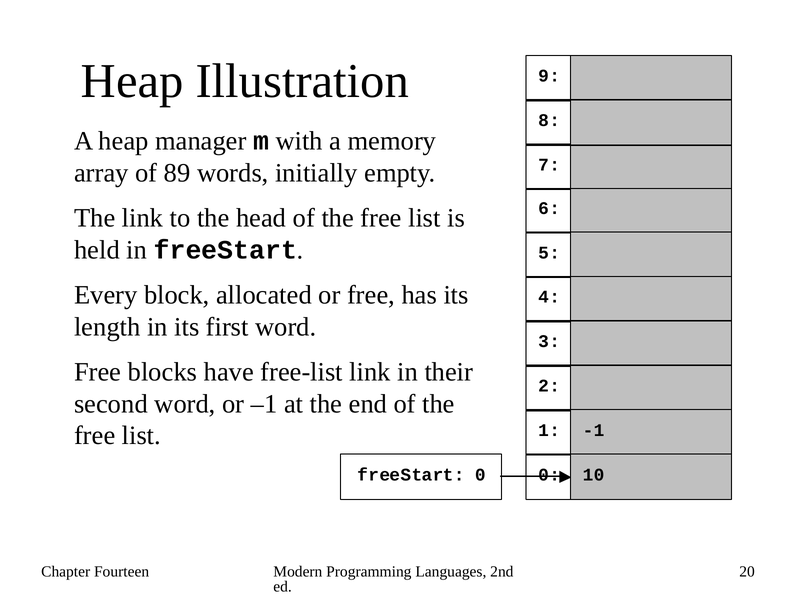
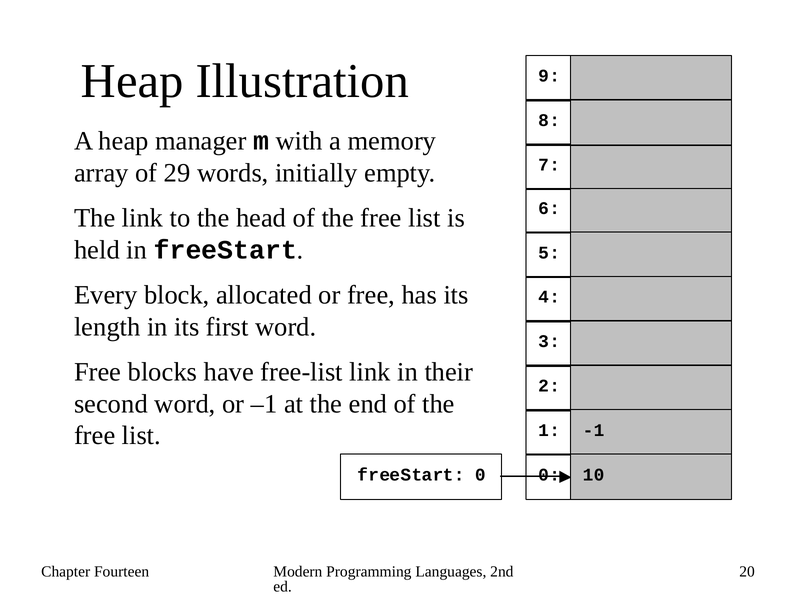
89: 89 -> 29 (177, 173)
